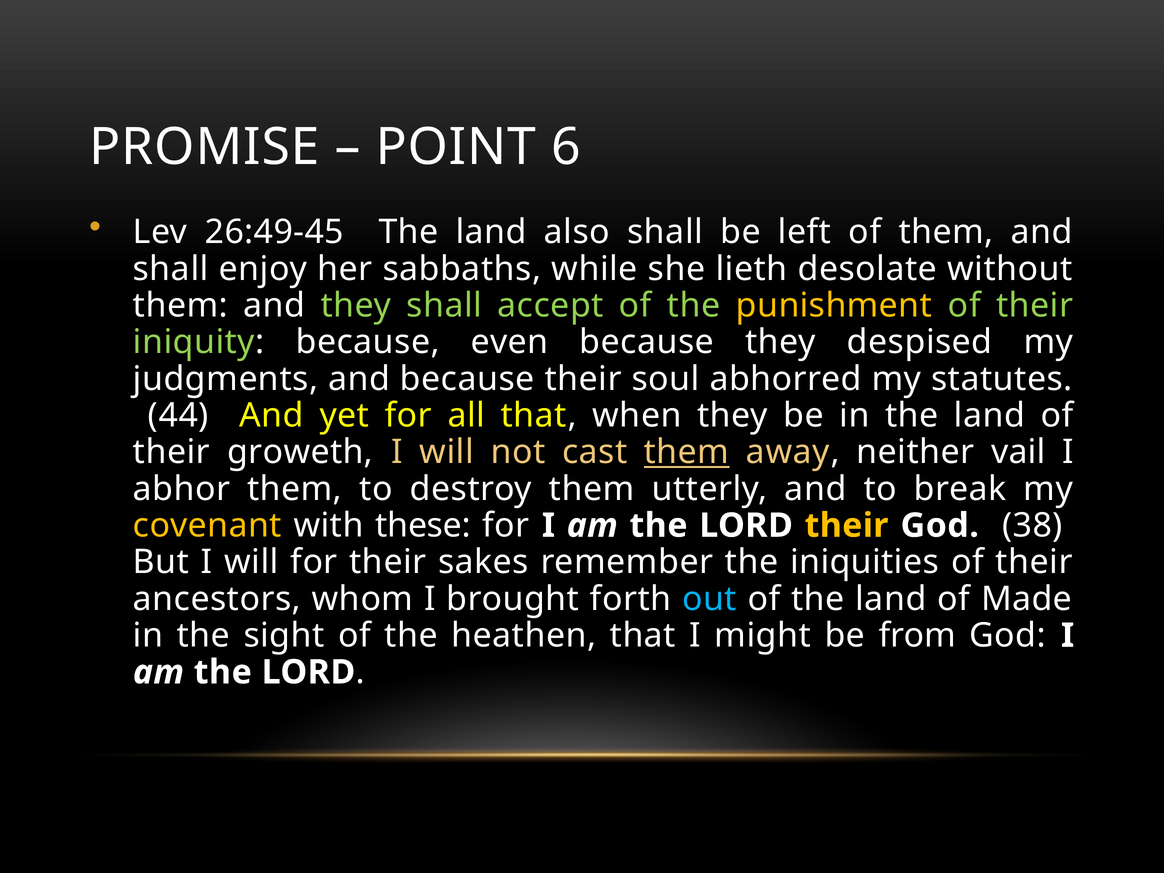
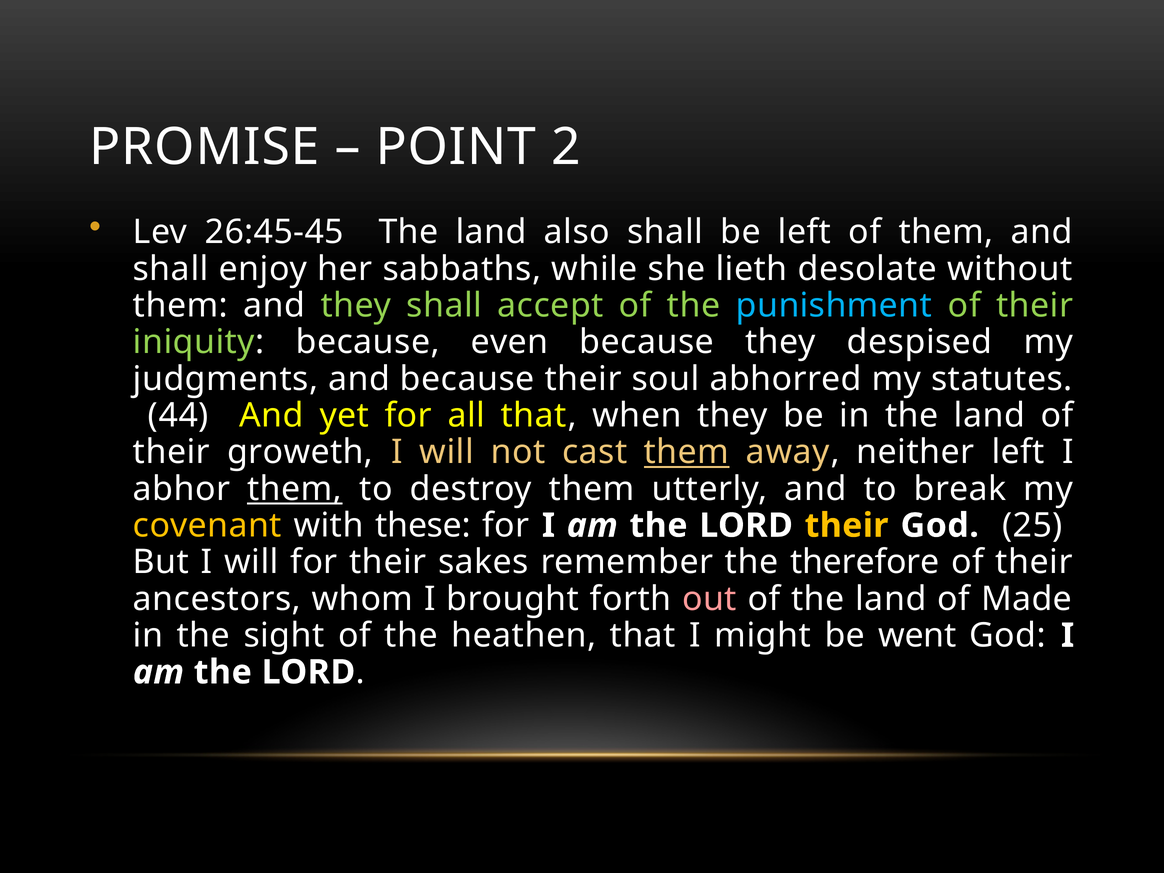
6: 6 -> 2 (566, 147)
26:49-45: 26:49-45 -> 26:45-45 (274, 232)
punishment colour: yellow -> light blue (834, 306)
neither vail: vail -> left (1018, 452)
them underline: none -> present (295, 489)
38: 38 -> 25 (1032, 526)
iniquities: iniquities -> therefore (865, 562)
out colour: light blue -> pink (709, 599)
from: from -> went (917, 636)
